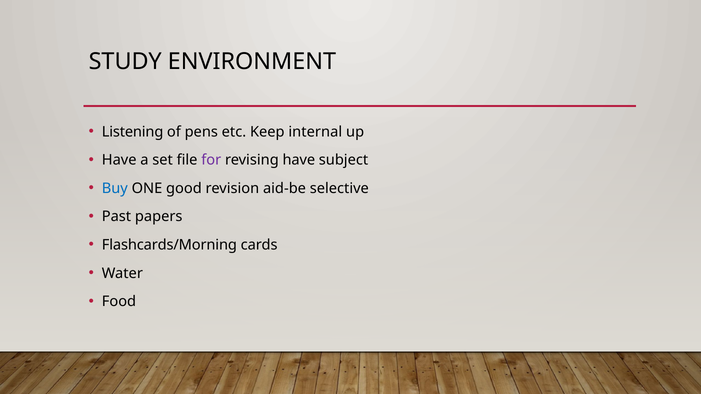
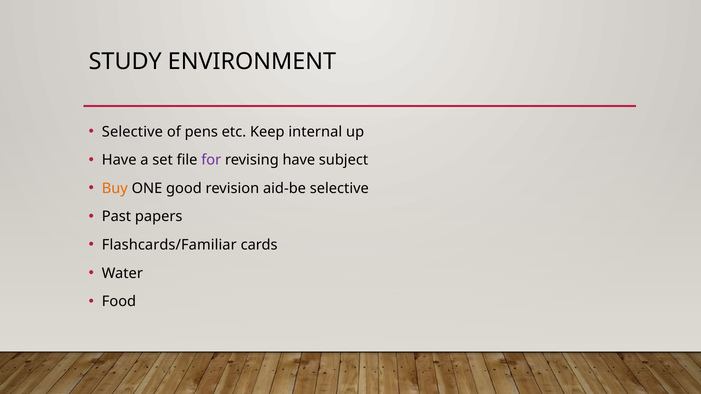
Listening: Listening -> Selective (132, 132)
Buy colour: blue -> orange (115, 188)
Flashcards/Morning: Flashcards/Morning -> Flashcards/Familiar (169, 245)
